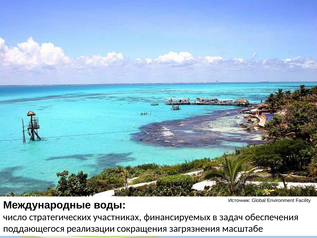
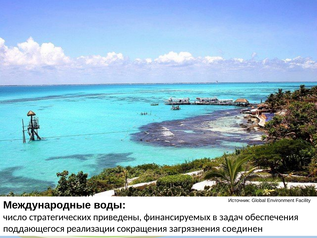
участниках: участниках -> приведены (117, 217)
масштабе: масштабе -> соединен (243, 229)
